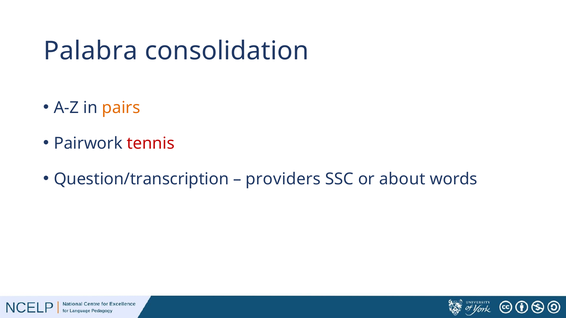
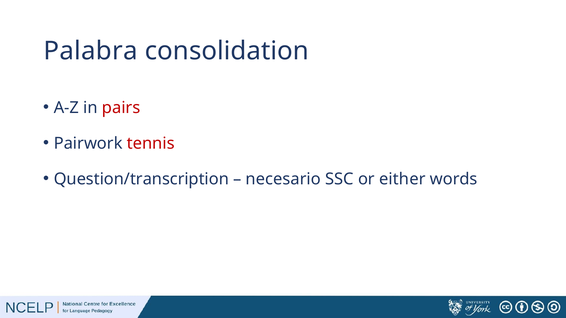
pairs colour: orange -> red (121, 108)
providers: providers -> necesario (283, 179)
about: about -> either (402, 179)
